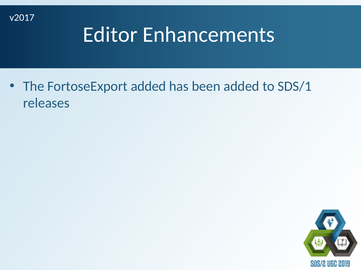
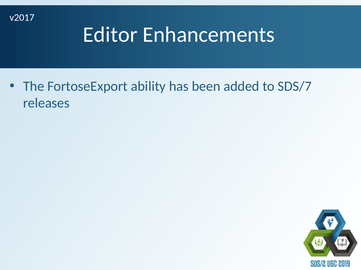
FortoseExport added: added -> ability (148, 86)
SDS/1: SDS/1 -> SDS/7 (295, 86)
